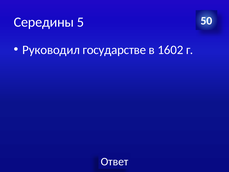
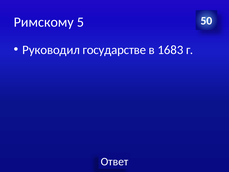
Середины: Середины -> Римскому (44, 22)
1602: 1602 -> 1683 (170, 50)
